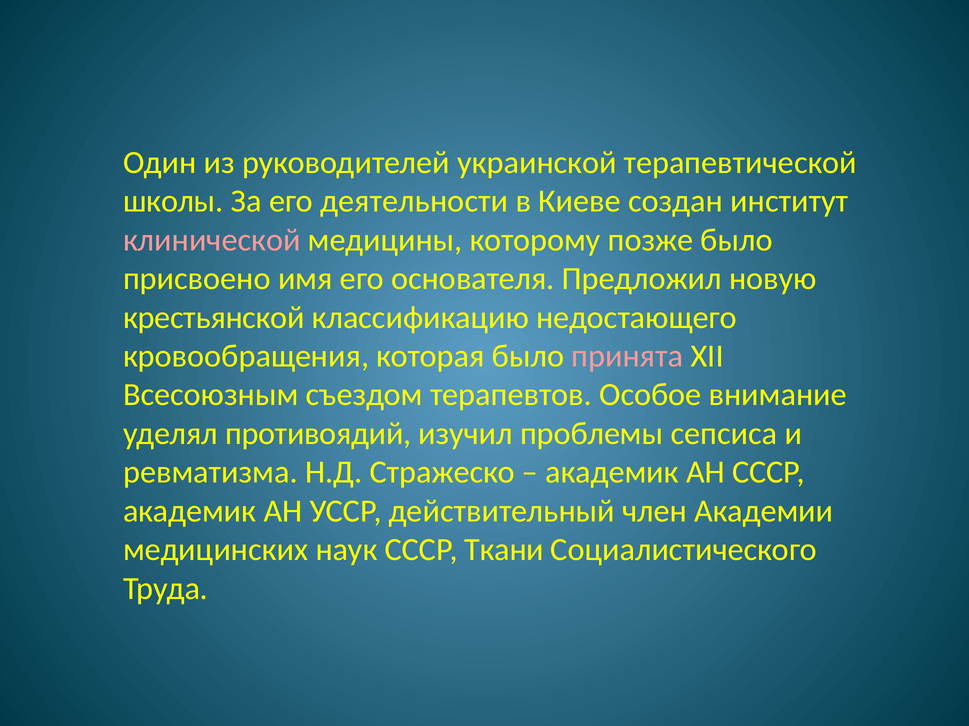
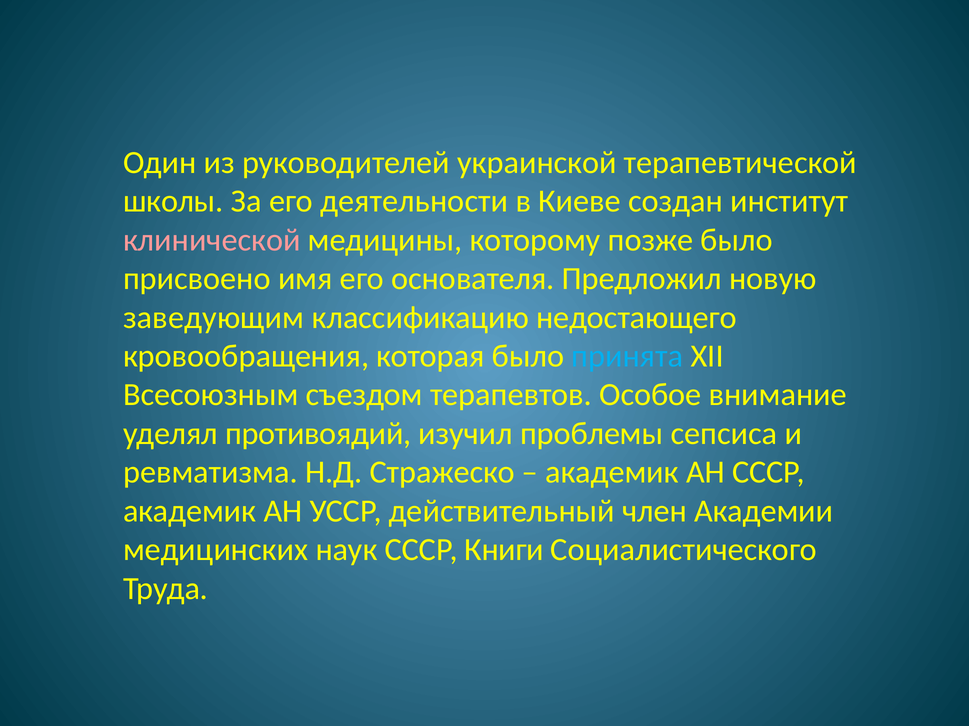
крестьянской: крестьянской -> заведующим (214, 318)
принята colour: pink -> light blue (627, 356)
Ткани: Ткани -> Книги (504, 550)
